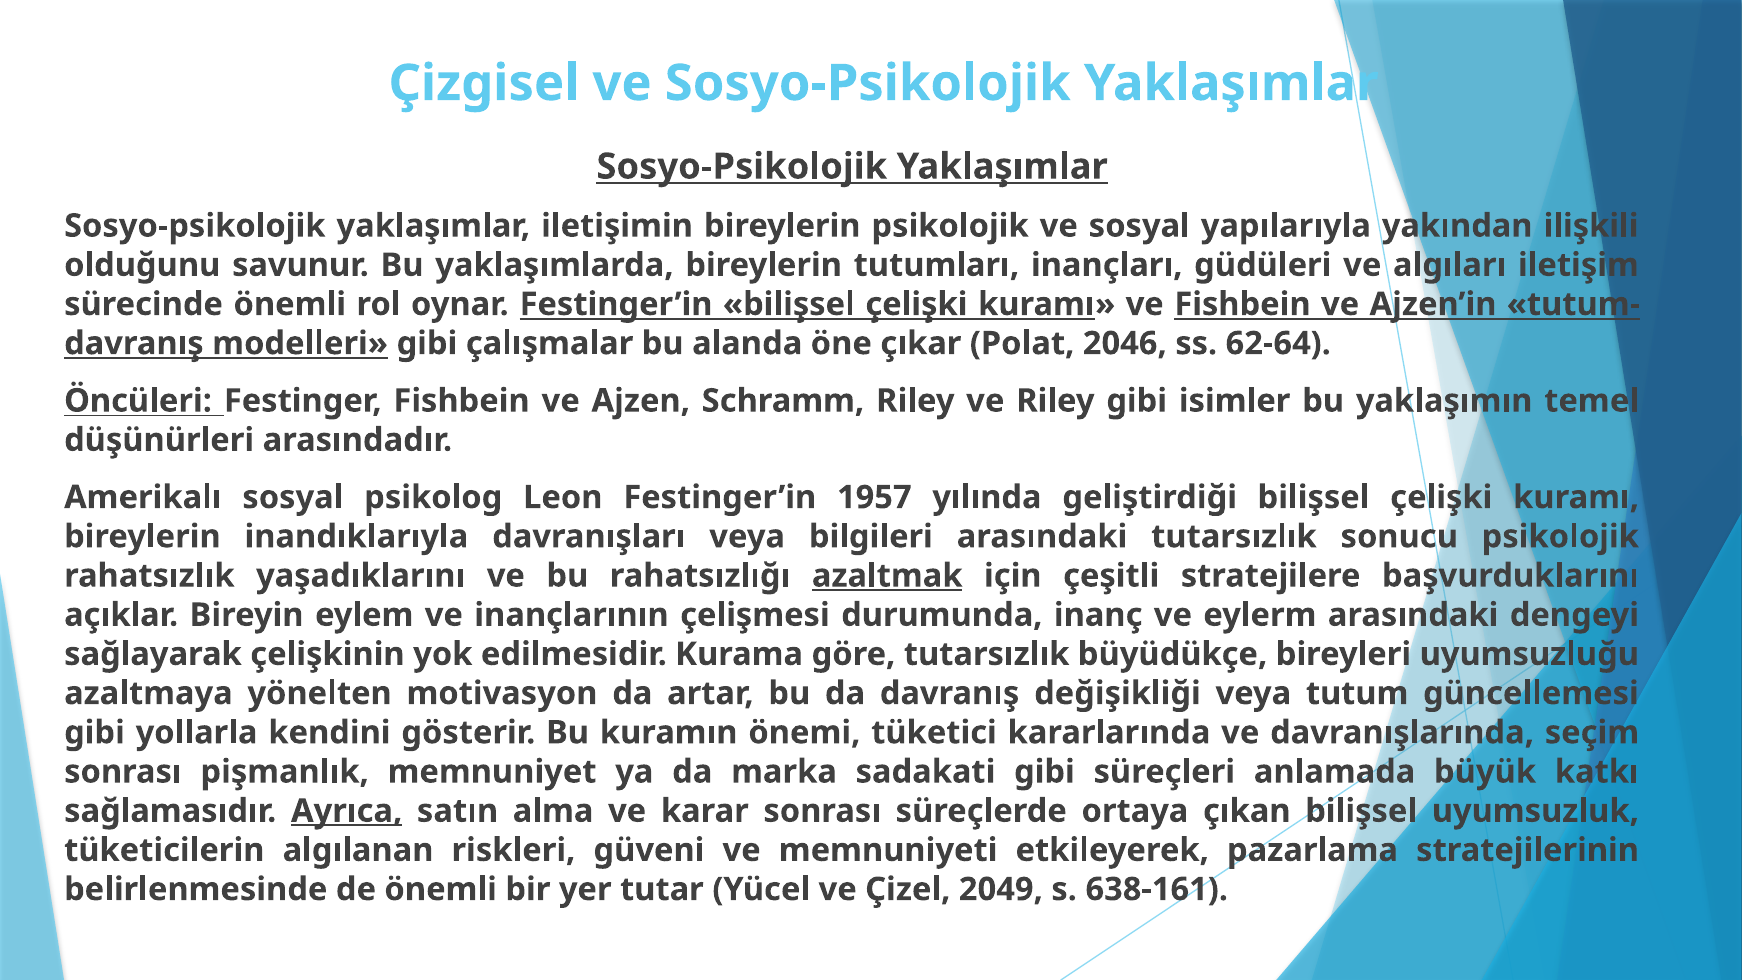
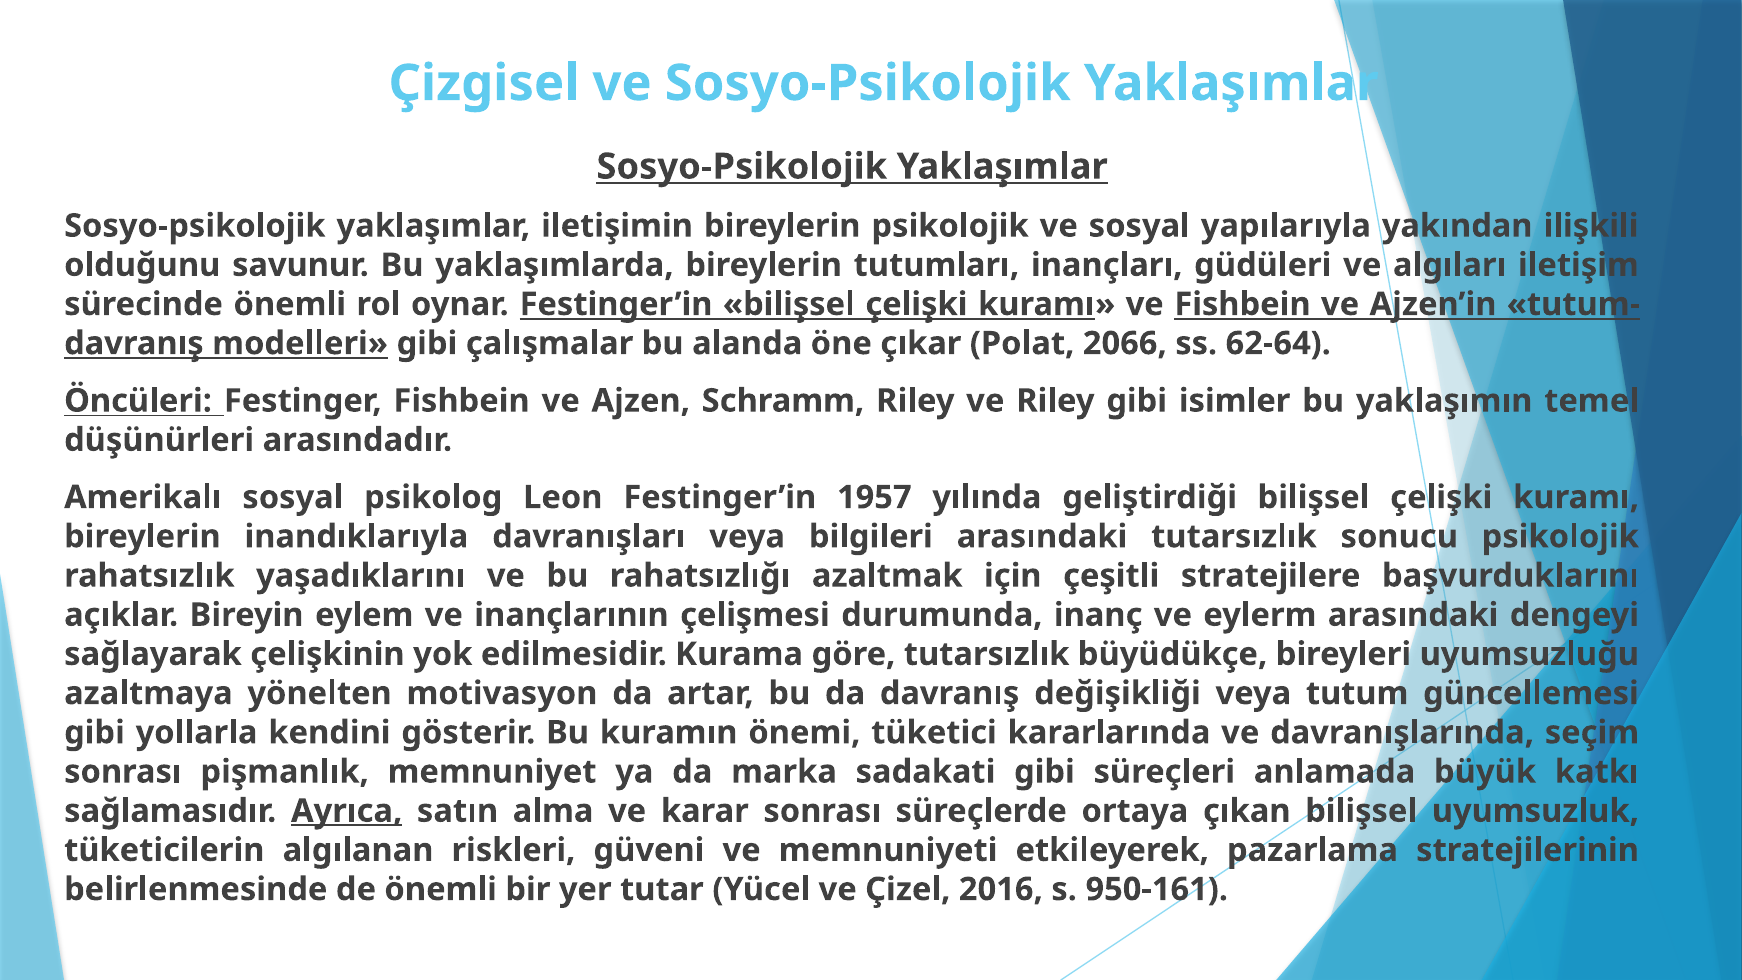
2046: 2046 -> 2066 (1125, 343)
azaltmak underline: present -> none (887, 576)
2049: 2049 -> 2016 (1001, 889)
638-161: 638-161 -> 950-161 (1157, 889)
